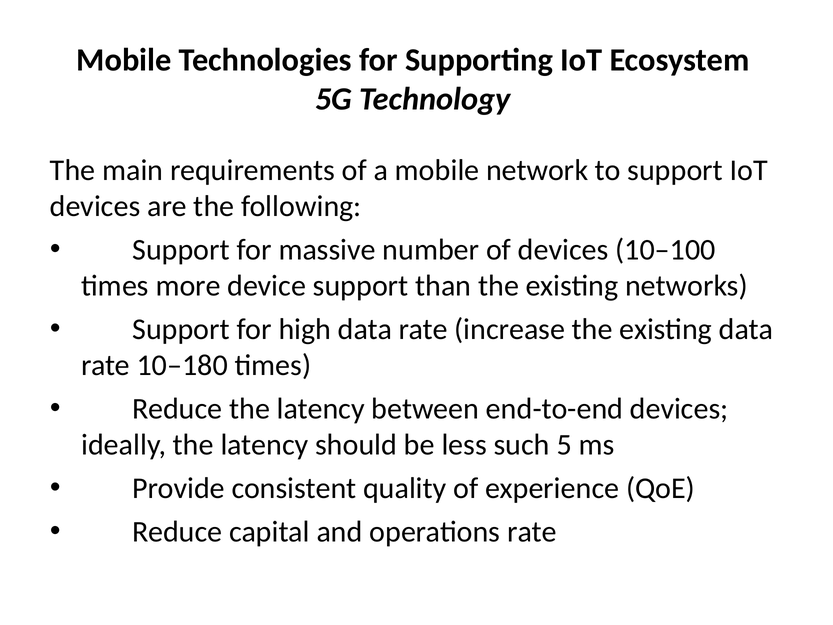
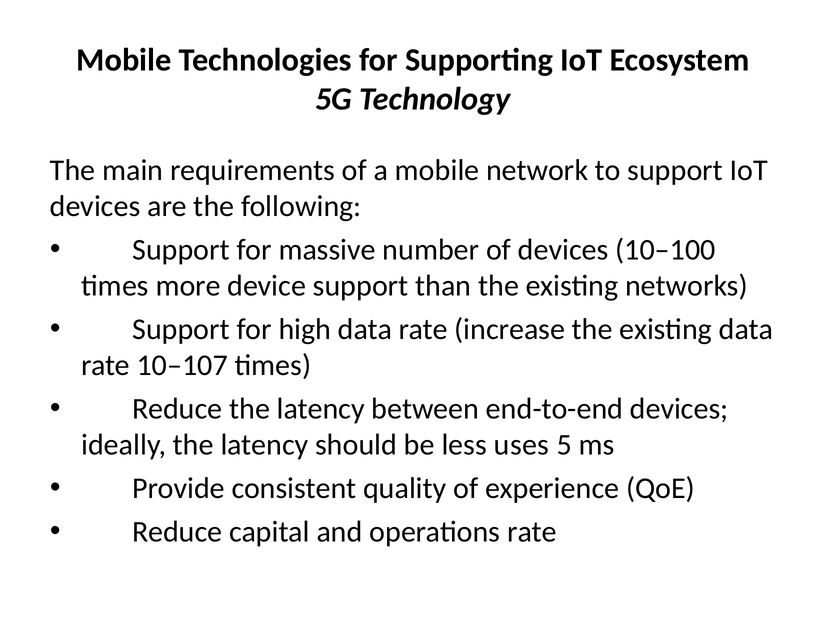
10–180: 10–180 -> 10–107 (182, 365)
such: such -> uses (522, 445)
